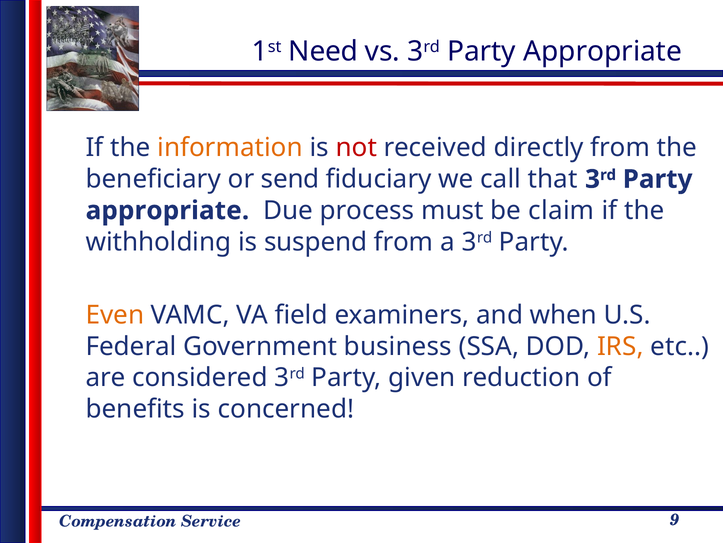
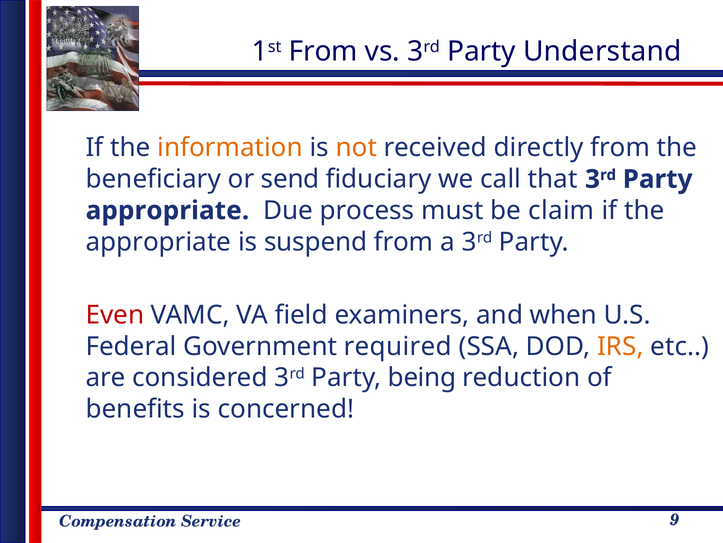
1st Need: Need -> From (323, 51)
3rd Party Appropriate: Appropriate -> Understand (602, 51)
not colour: red -> orange (356, 148)
withholding: withholding -> appropriate (158, 242)
Even colour: orange -> red (115, 315)
business: business -> required (398, 346)
given: given -> being (422, 377)
